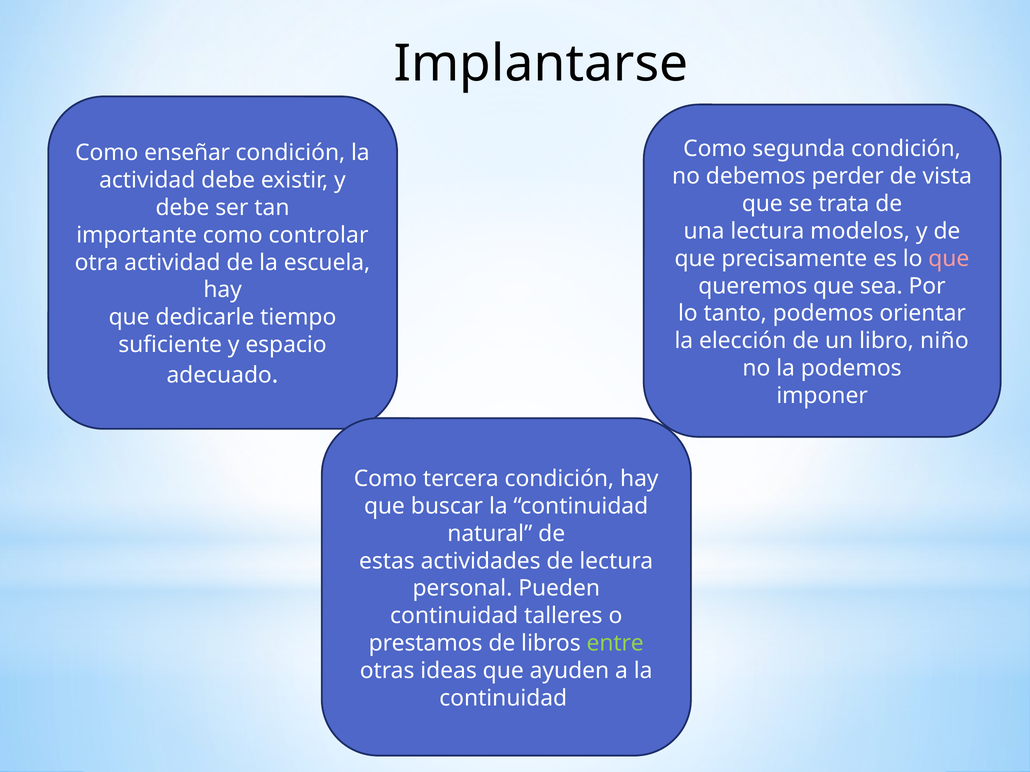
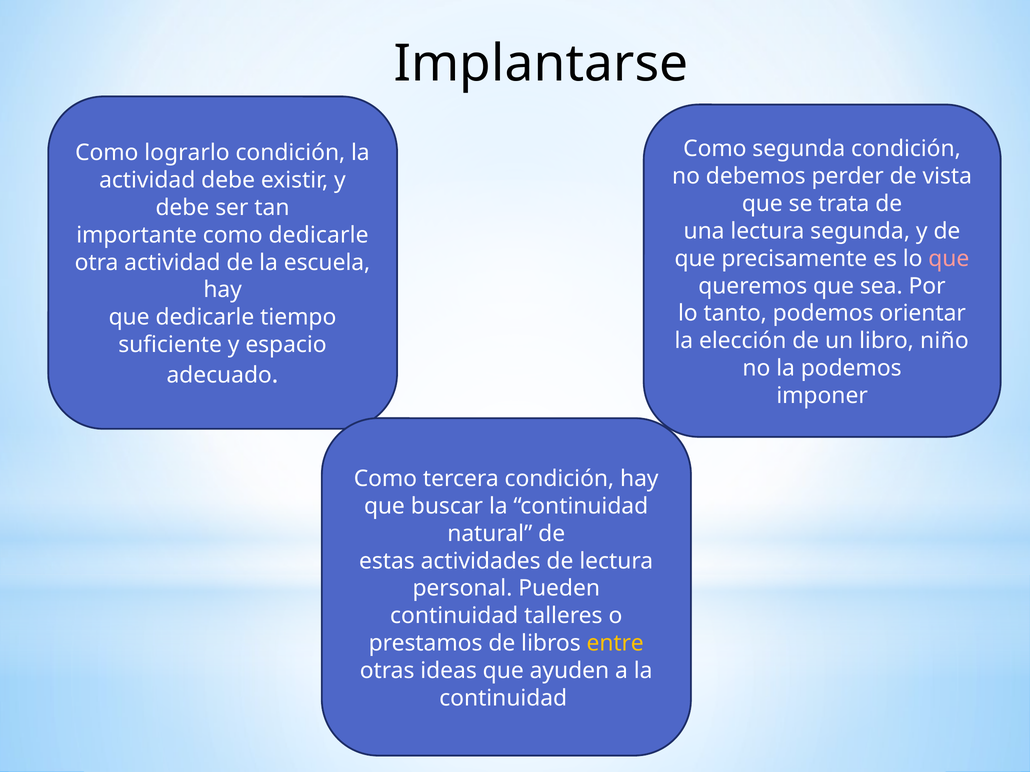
enseñar: enseñar -> lograrlo (187, 153)
lectura modelos: modelos -> segunda (860, 231)
como controlar: controlar -> dedicarle (319, 235)
entre colour: light green -> yellow (615, 644)
